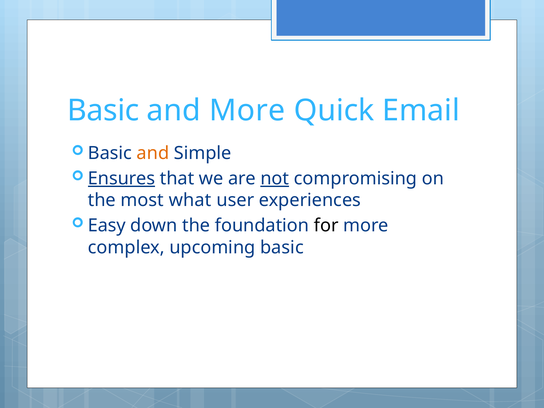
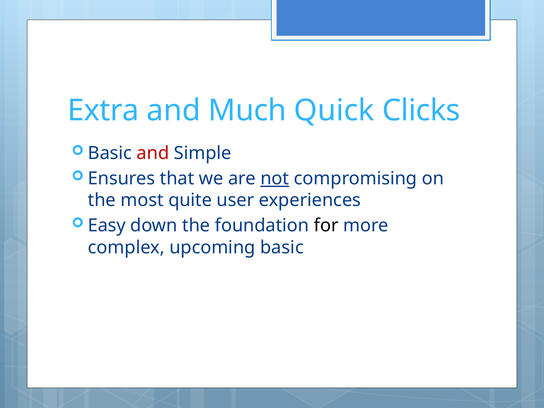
Basic: Basic -> Extra (103, 110)
and More: More -> Much (247, 110)
Email: Email -> Clicks (421, 110)
and colour: orange -> red (153, 153)
Ensures underline: present -> none (122, 179)
what: what -> quite (190, 200)
